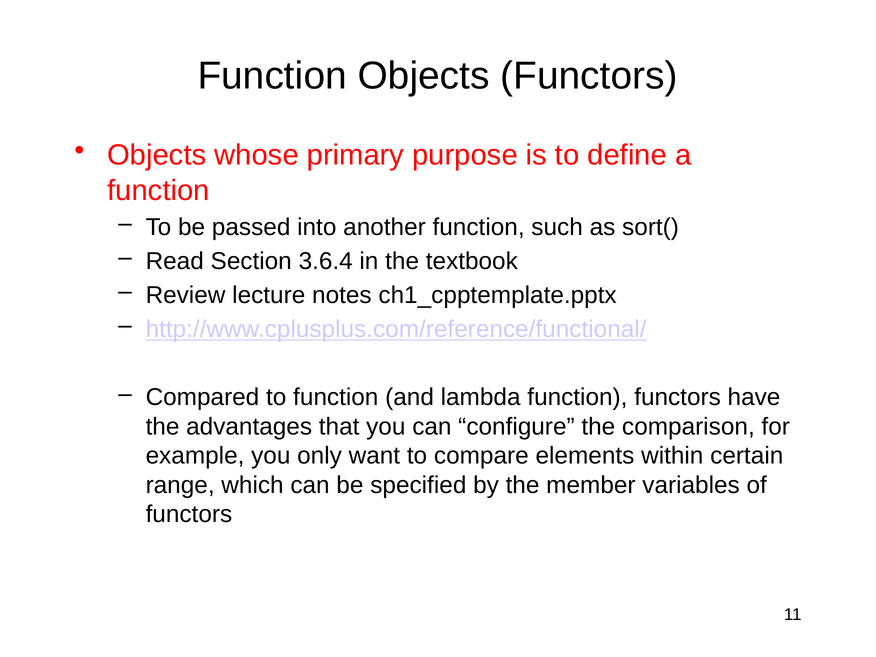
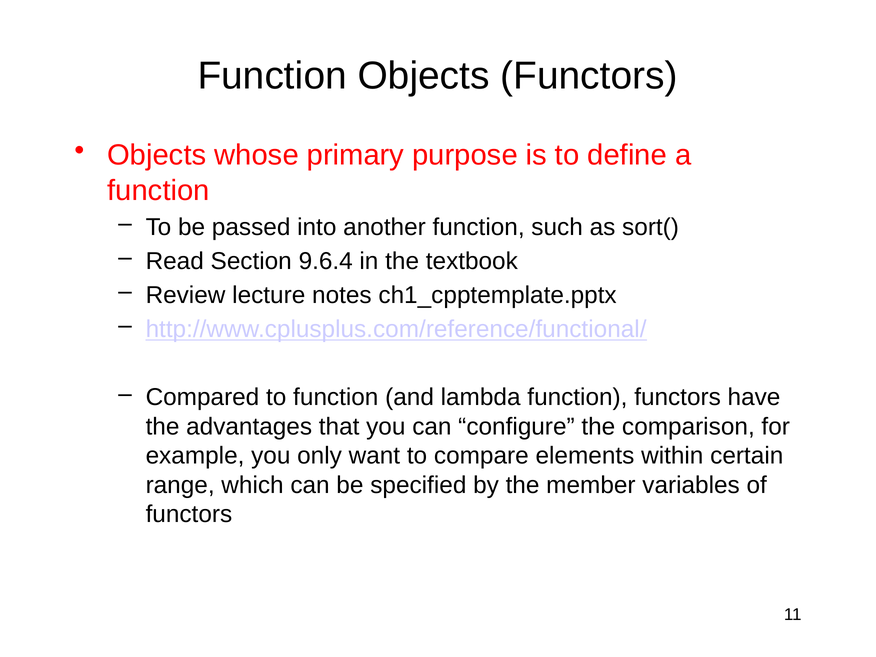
3.6.4: 3.6.4 -> 9.6.4 (326, 261)
